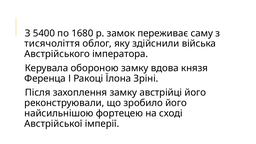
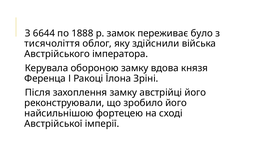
5400: 5400 -> 6644 (44, 33)
1680: 1680 -> 1888 (82, 33)
саму: саму -> було (202, 33)
